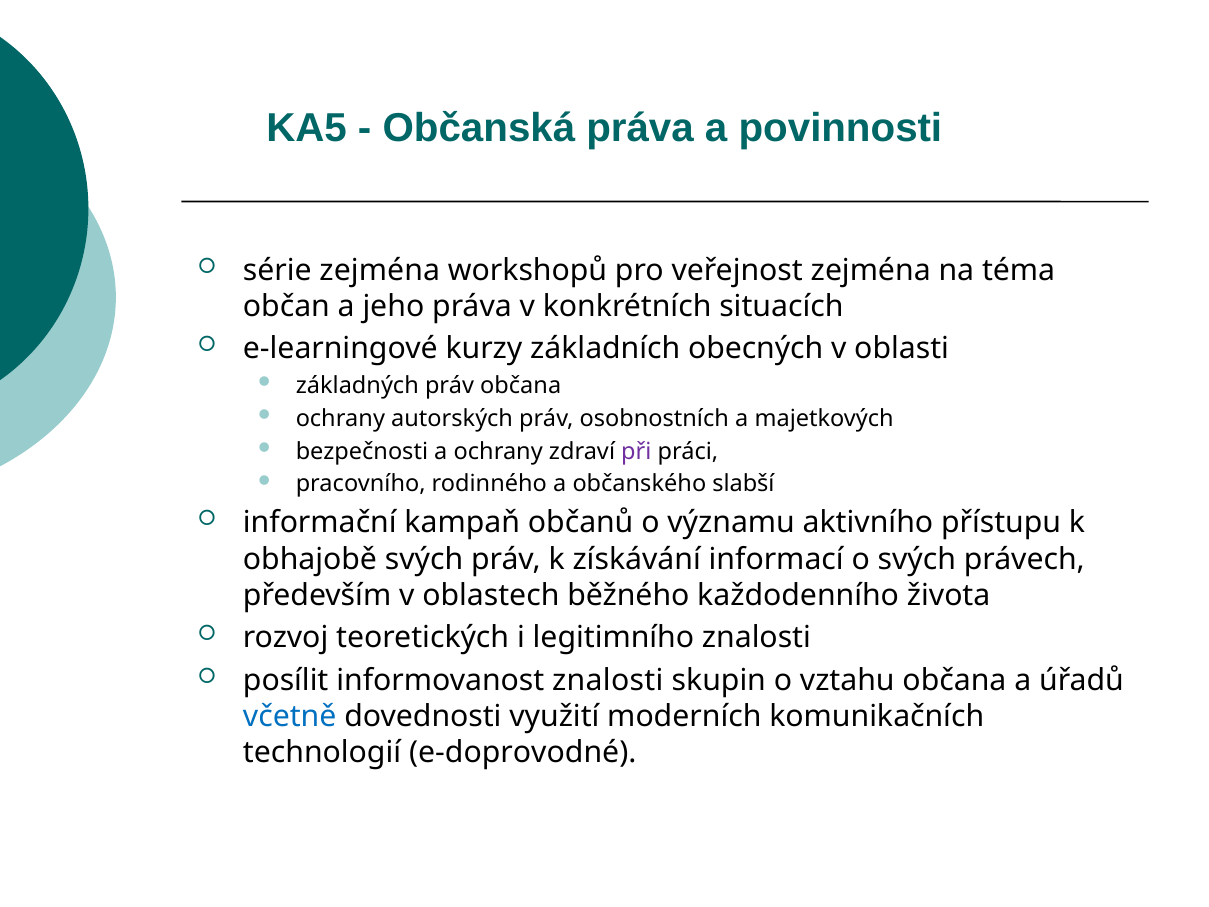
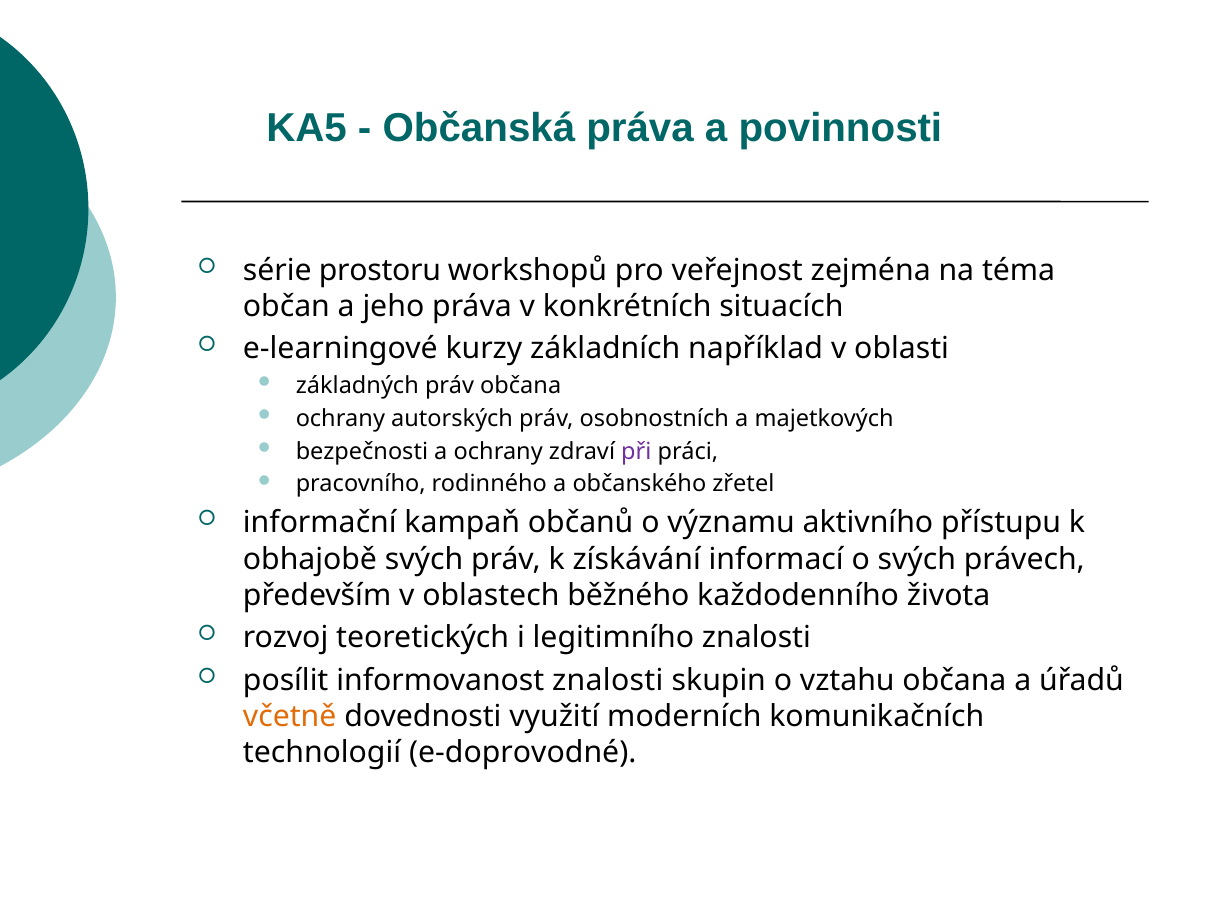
série zejména: zejména -> prostoru (380, 270)
obecných: obecných -> například (756, 349)
slabší: slabší -> zřetel (743, 484)
včetně colour: blue -> orange (290, 716)
